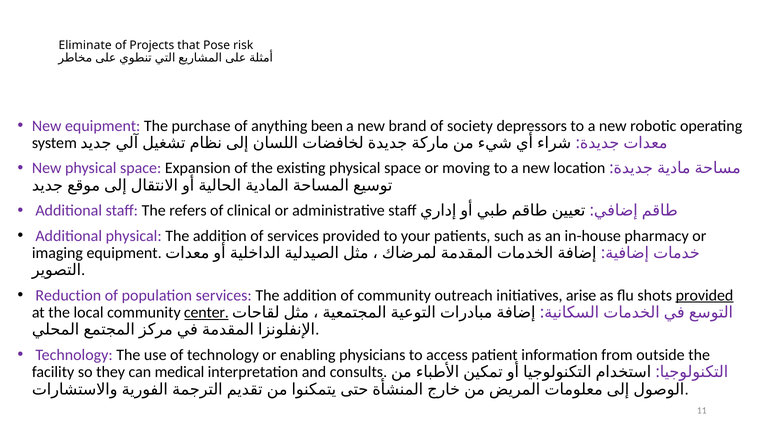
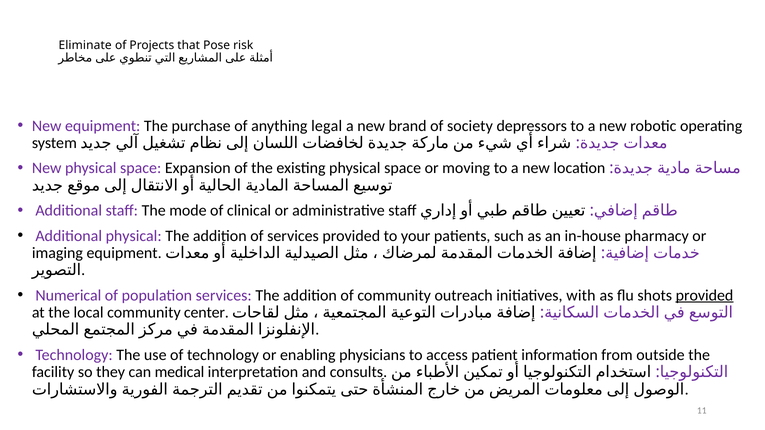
been: been -> legal (327, 126)
refers: refers -> mode (188, 211)
Reduction: Reduction -> Numerical (68, 296)
arise: arise -> with (581, 296)
center underline: present -> none (206, 313)
